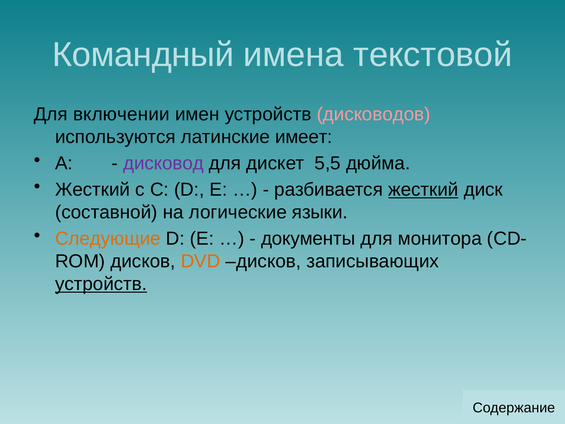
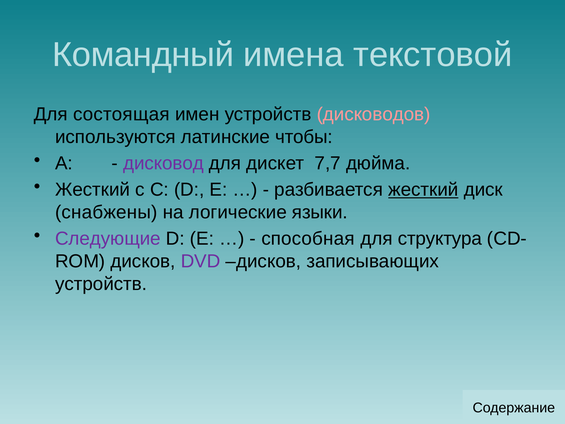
включении: включении -> состоящая (121, 114)
имеет: имеет -> чтобы (304, 137)
5,5: 5,5 -> 7,7 (328, 163)
составной: составной -> снабжены (106, 212)
Следующие colour: orange -> purple (108, 239)
документы: документы -> способная (308, 239)
монитора: монитора -> структура (440, 239)
DVD colour: orange -> purple (201, 261)
устройств underline: present -> none (101, 284)
